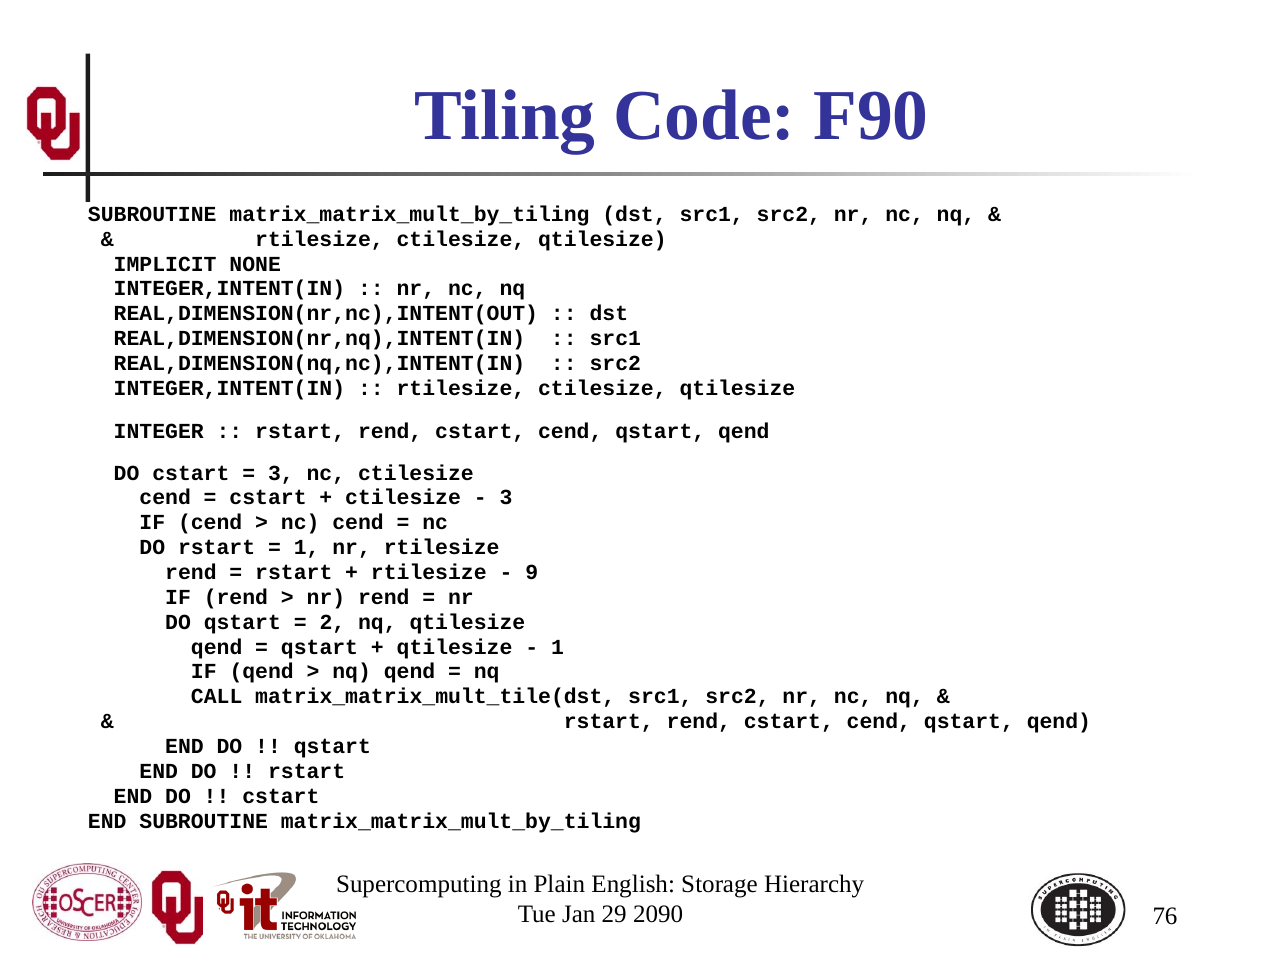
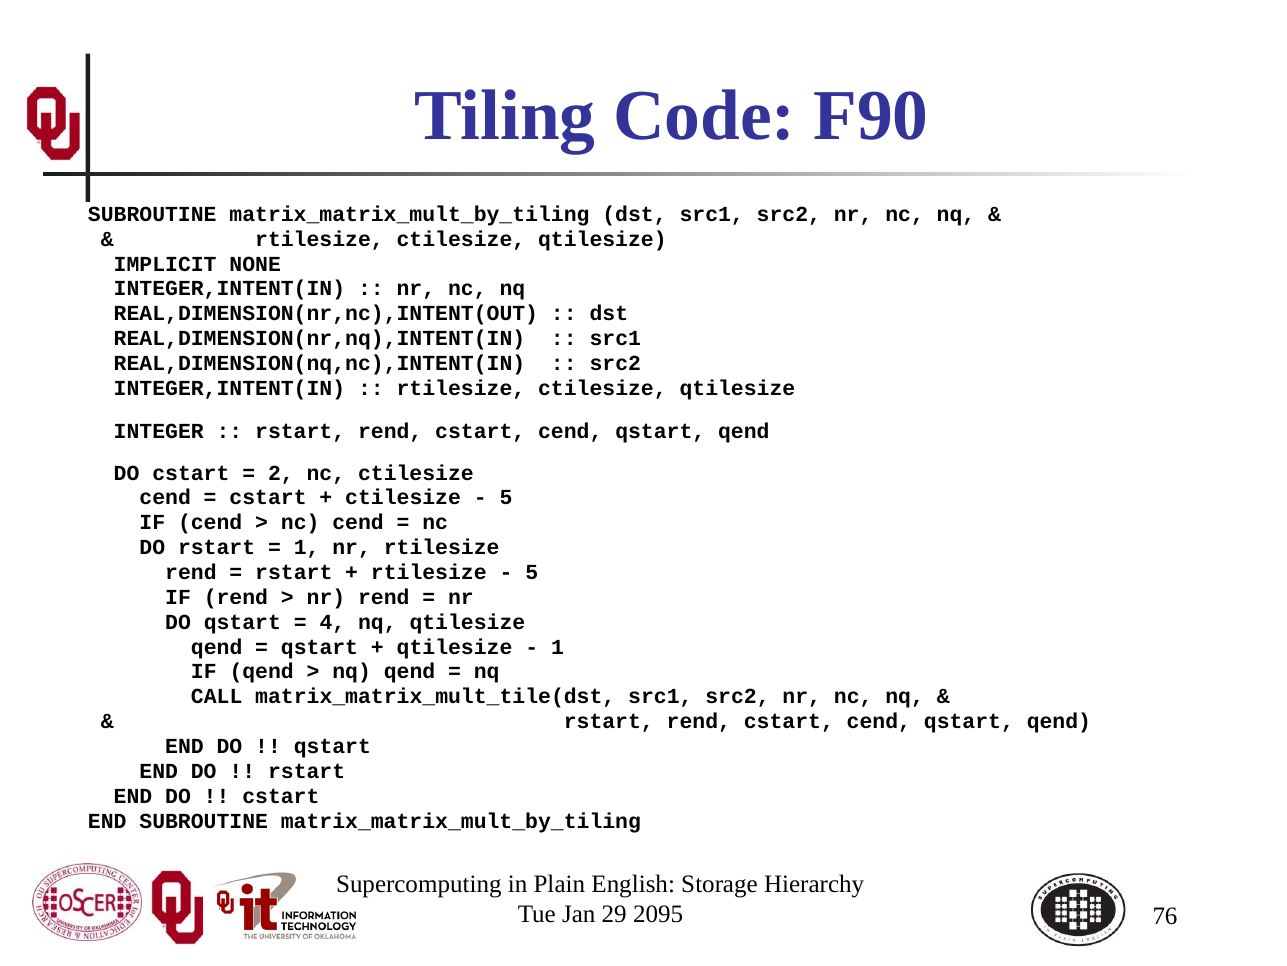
3: 3 -> 2 (281, 473)
3: 3 -> 5 (506, 497)
9: 9 -> 5 (532, 572)
2: 2 -> 4 (332, 622)
2090: 2090 -> 2095 (658, 913)
